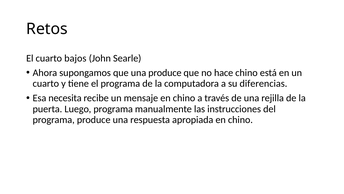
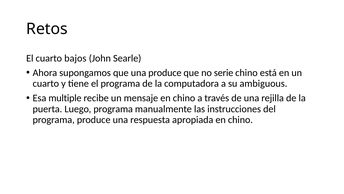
hace: hace -> serie (224, 73)
diferencias: diferencias -> ambiguous (263, 83)
necesita: necesita -> multiple (65, 98)
